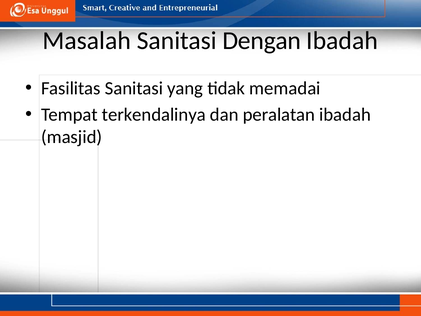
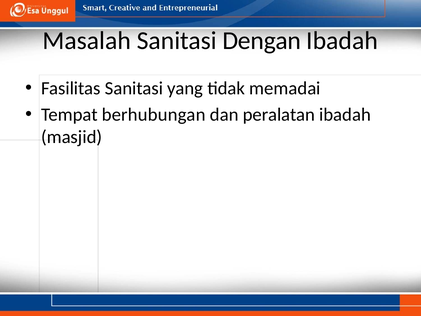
terkendalinya: terkendalinya -> berhubungan (154, 115)
